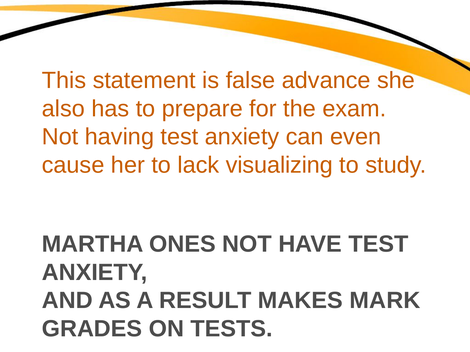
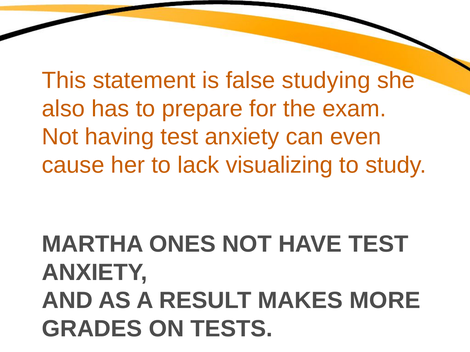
advance: advance -> studying (326, 81)
MARK: MARK -> MORE (385, 301)
